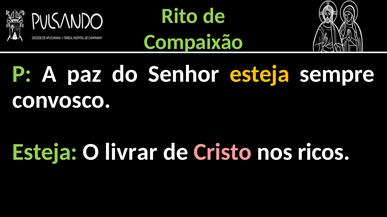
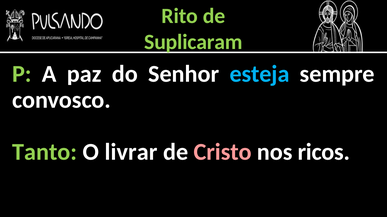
Compaixão: Compaixão -> Suplicaram (193, 42)
esteja colour: yellow -> light blue (259, 74)
Esteja: Esteja -> Tanto (45, 152)
